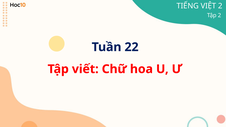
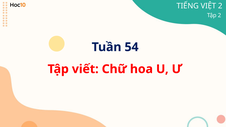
22: 22 -> 54 (132, 47)
